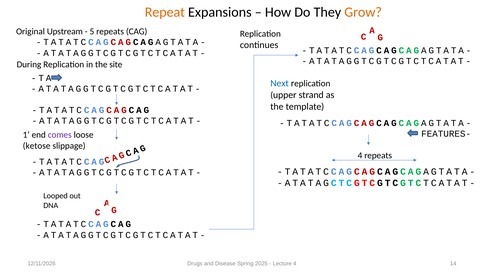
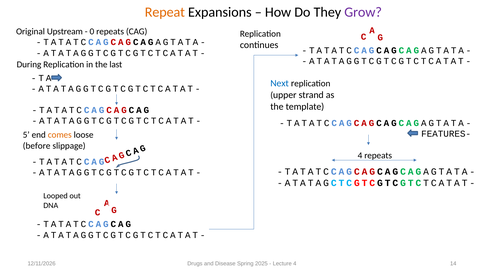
Grow colour: orange -> purple (363, 12)
5: 5 -> 0 (92, 31)
site: site -> last (116, 65)
1: 1 -> 5 (26, 135)
comes colour: purple -> orange (60, 135)
ketose: ketose -> before (37, 146)
